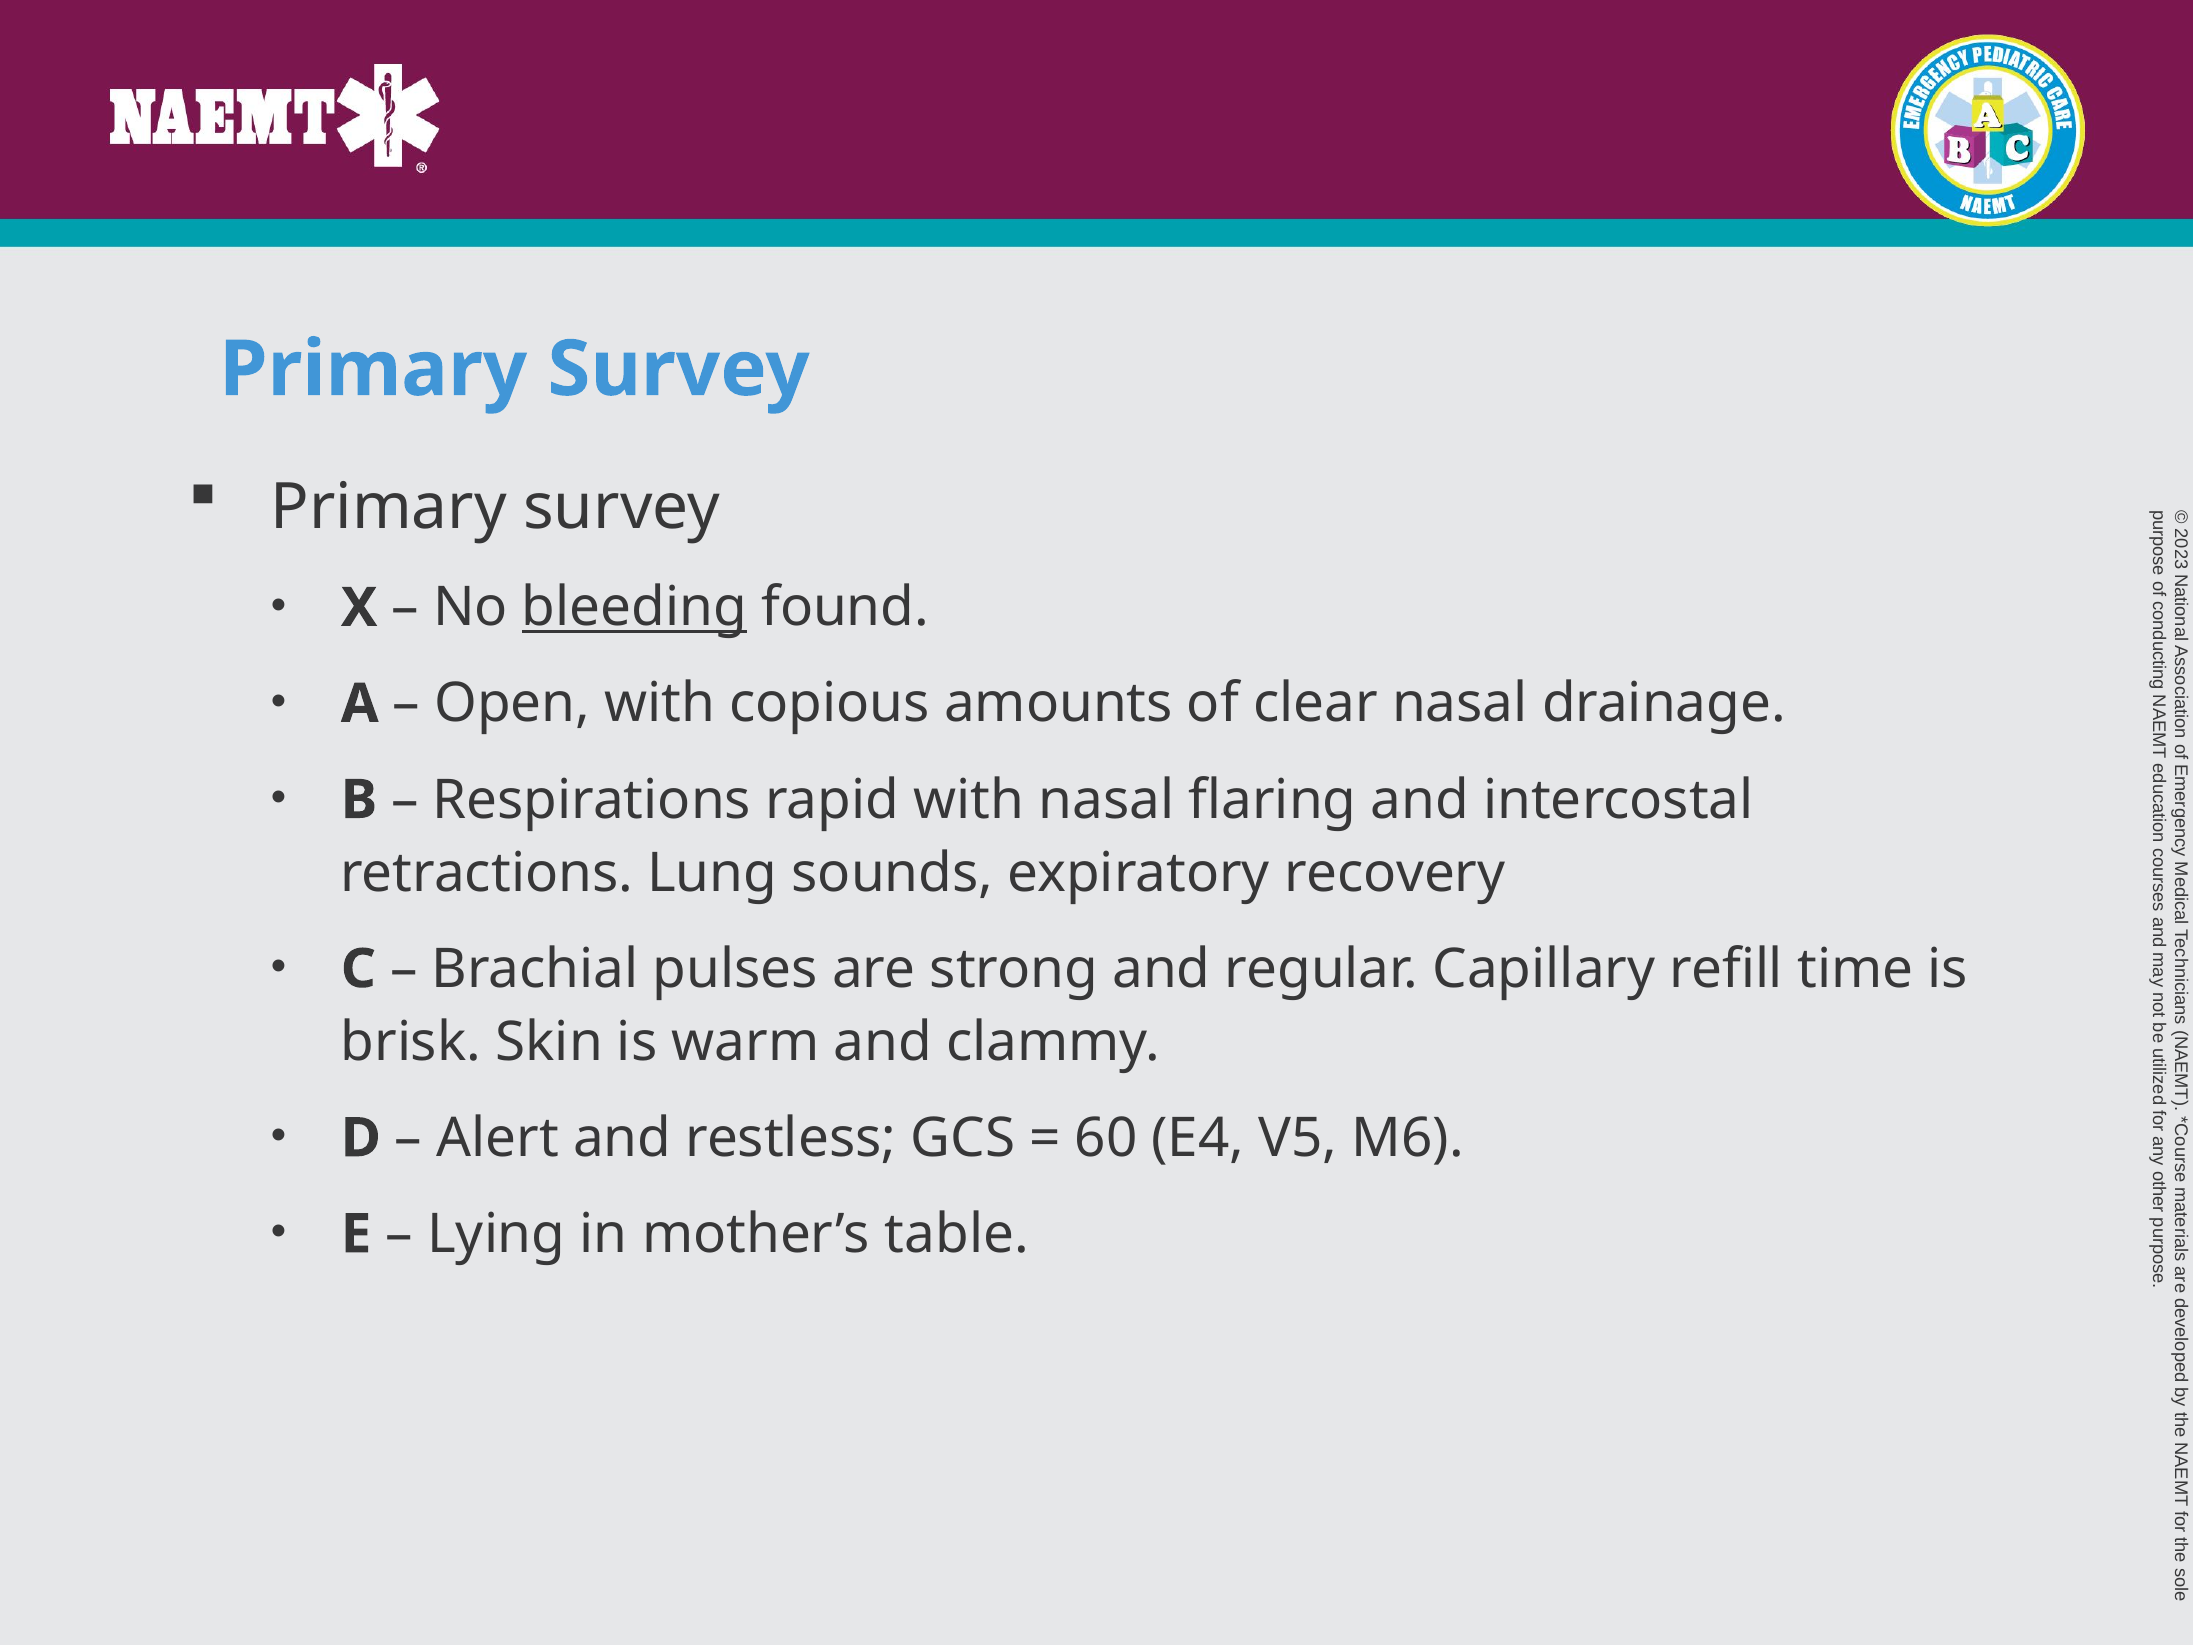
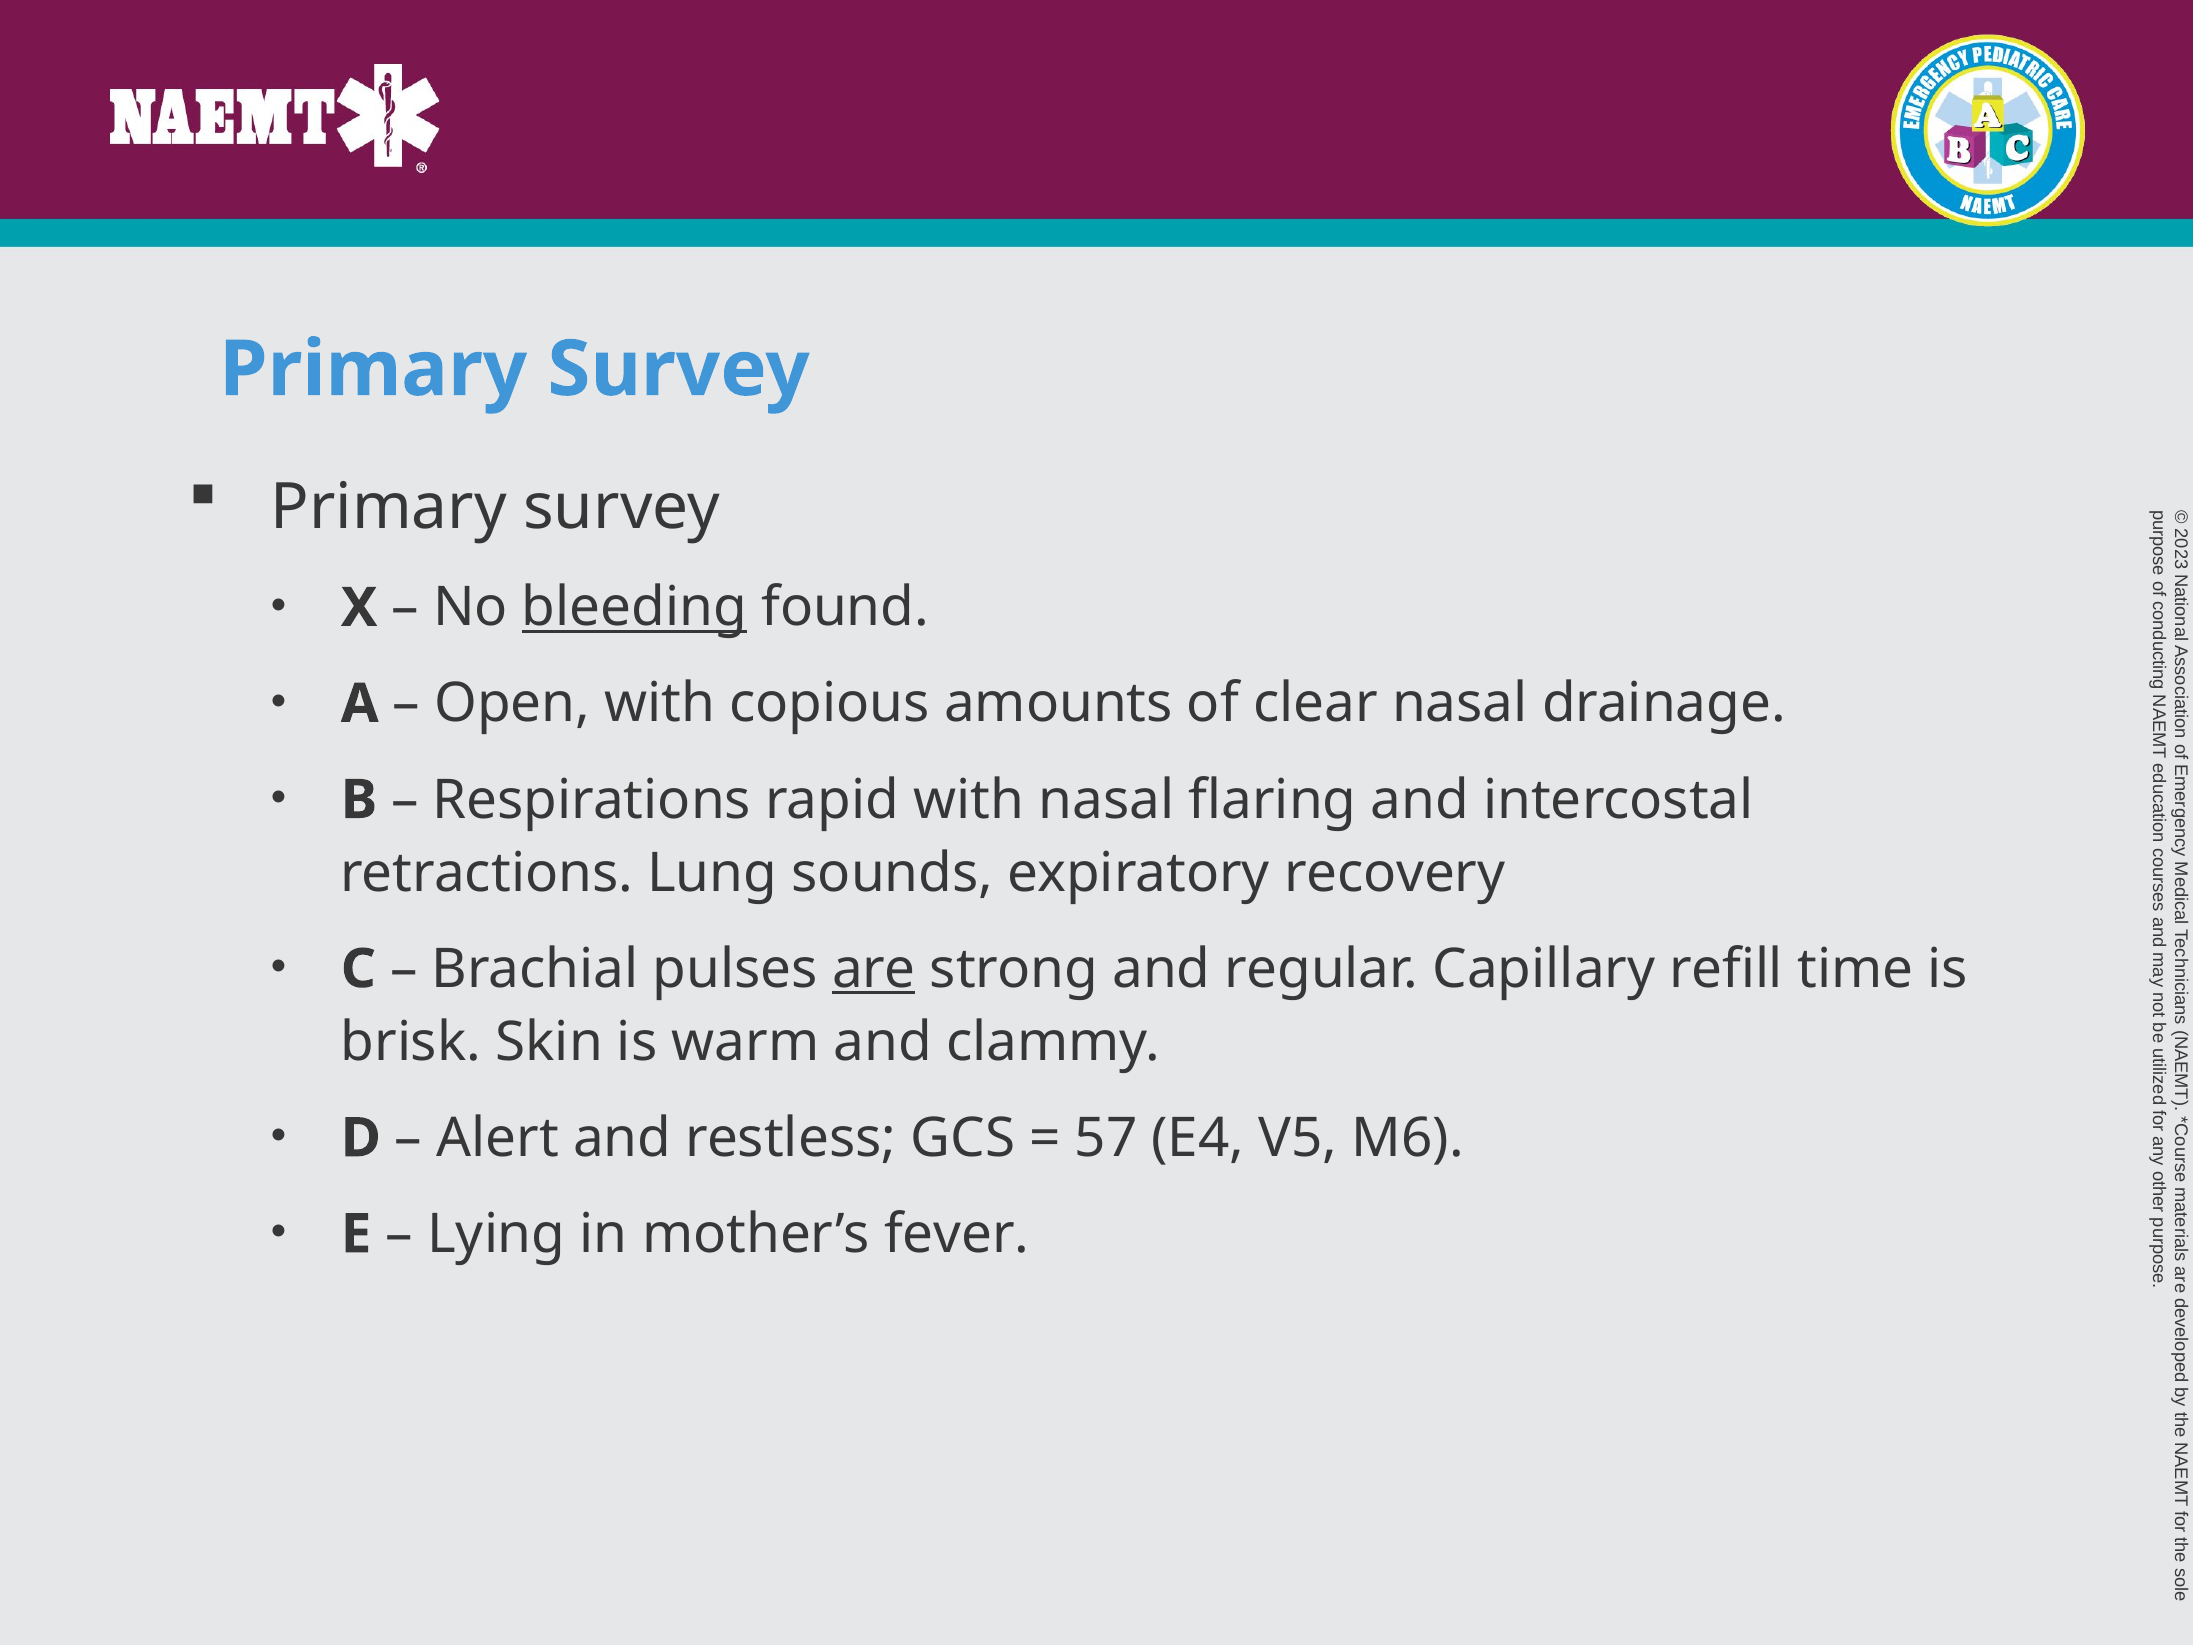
are underline: none -> present (874, 969)
60: 60 -> 57 (1106, 1138)
table: table -> fever (957, 1234)
